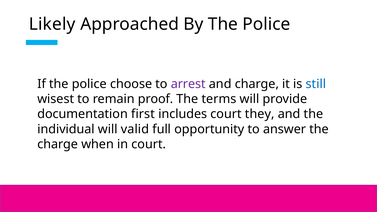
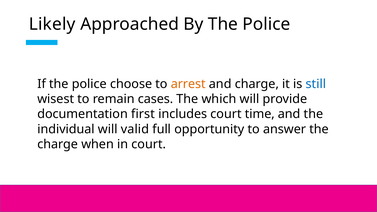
arrest colour: purple -> orange (188, 84)
proof: proof -> cases (156, 99)
terms: terms -> which (219, 99)
they: they -> time (260, 114)
